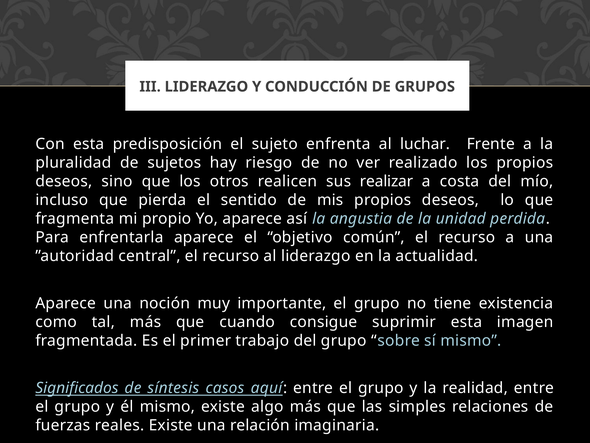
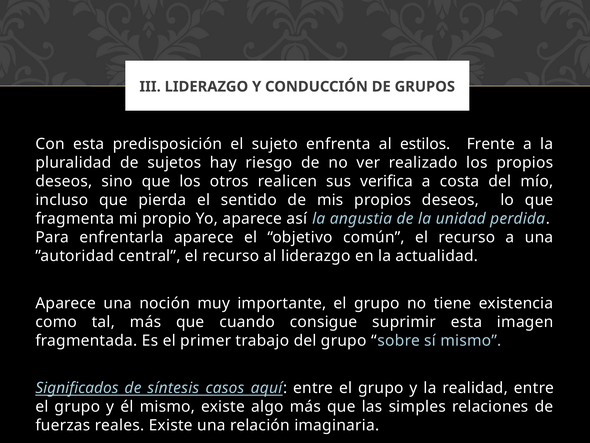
luchar: luchar -> estilos (425, 144)
realizar: realizar -> verifica (386, 181)
